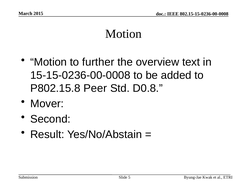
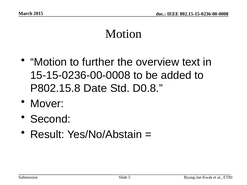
Peer: Peer -> Date (95, 88)
